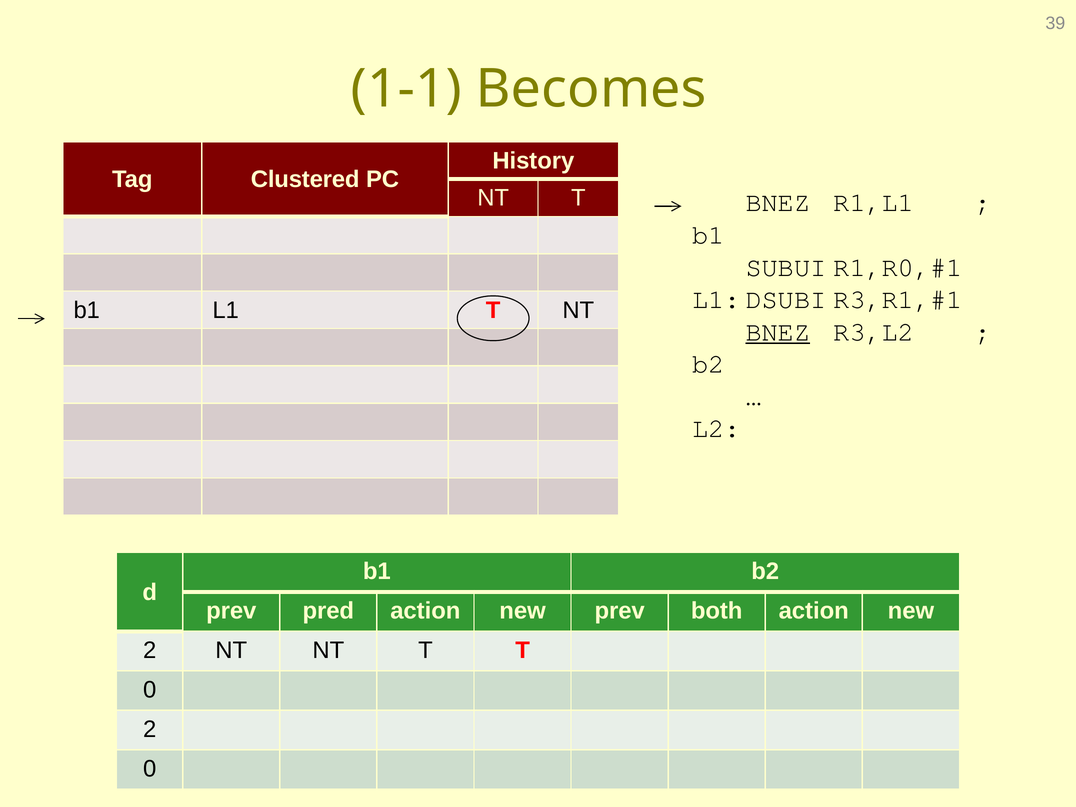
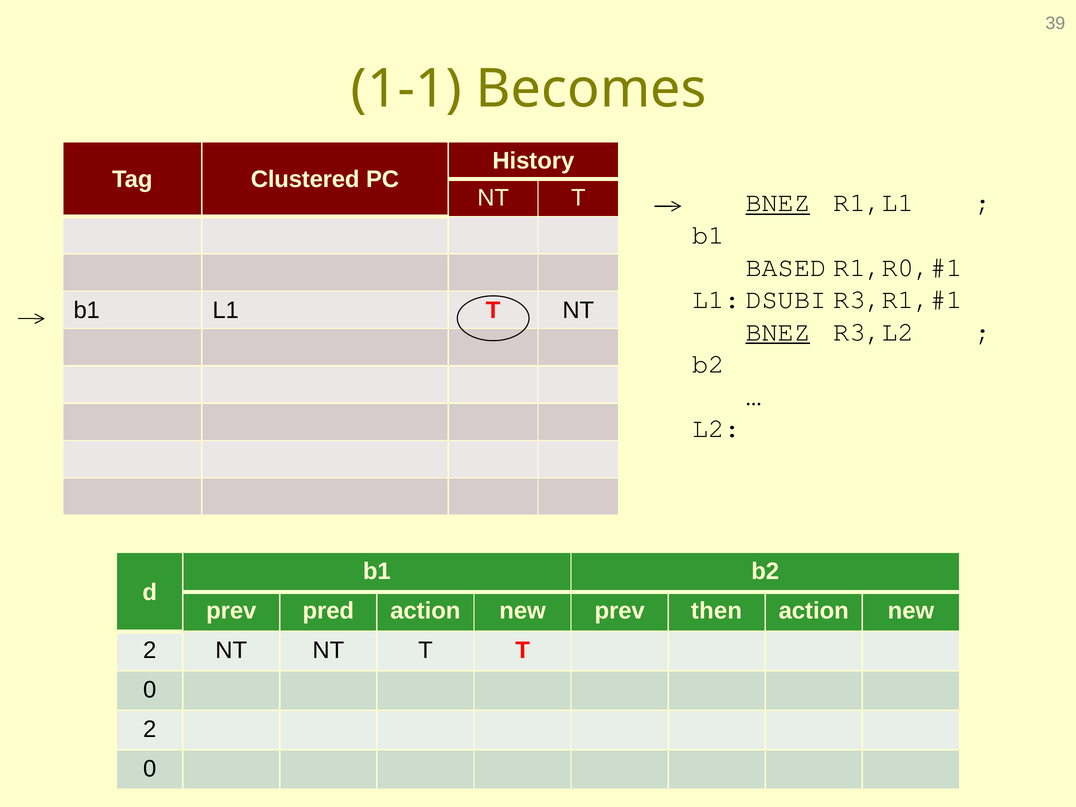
BNEZ underline: none -> present (778, 203)
SUBUI: SUBUI -> BASED (786, 267)
both: both -> then (716, 611)
